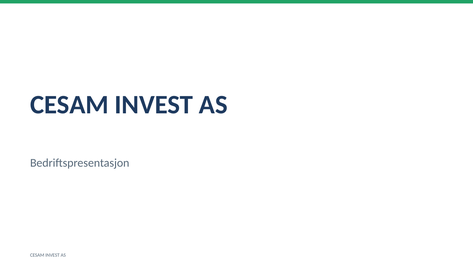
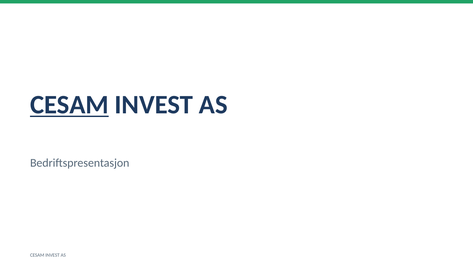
CESAM underline: none -> present (69, 105)
